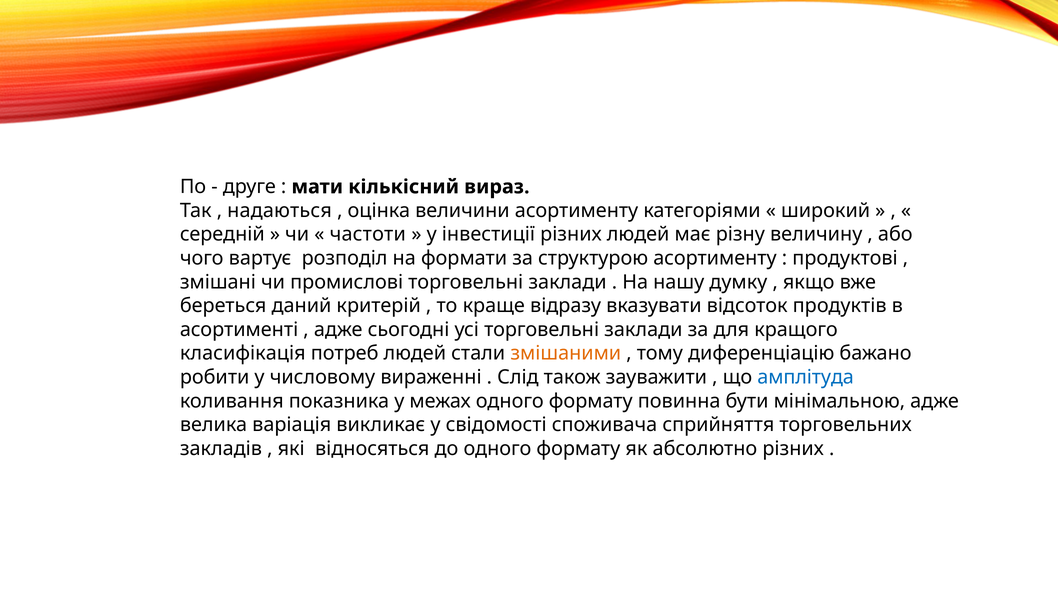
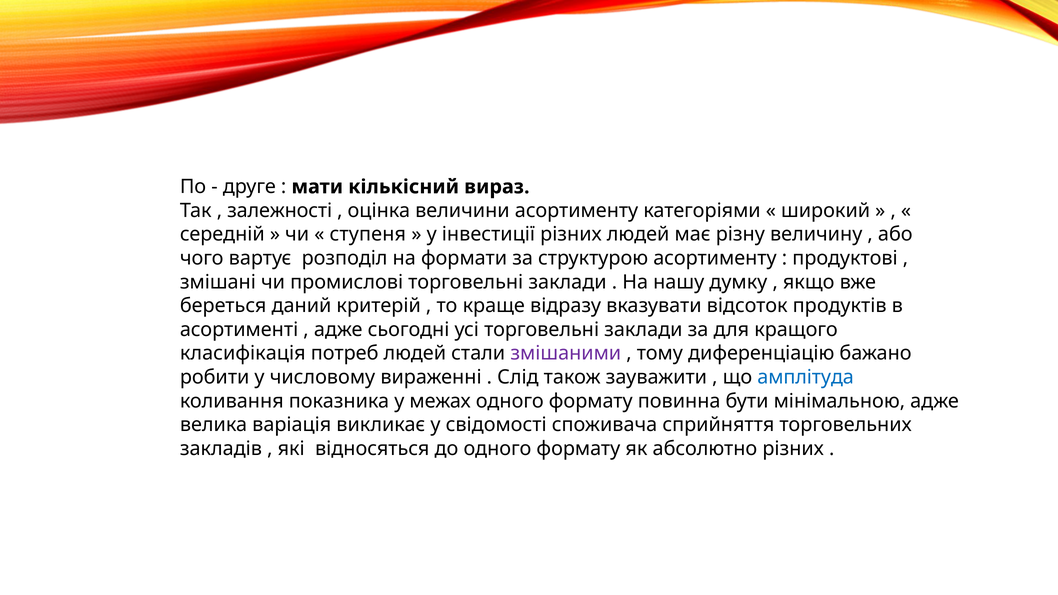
надаються: надаються -> залежності (280, 211)
частоти: частоти -> ступеня (368, 234)
змішаними colour: orange -> purple (566, 353)
